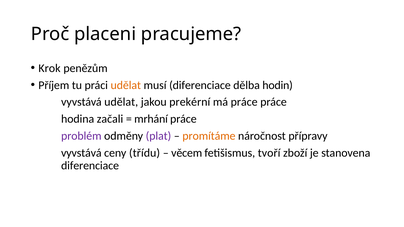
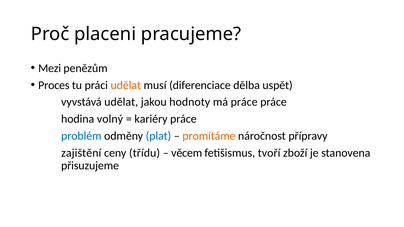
Krok: Krok -> Mezi (50, 68)
Příjem: Příjem -> Proces (54, 85)
hodin: hodin -> uspět (278, 85)
prekérní: prekérní -> hodnoty (190, 102)
začali: začali -> volný (110, 119)
mrhání: mrhání -> kariéry (151, 119)
problém colour: purple -> blue (81, 136)
plat colour: purple -> blue (158, 136)
vyvstává: vyvstává -> zajištění (81, 153)
diferenciace: diferenciace -> přisuzujeme (90, 166)
